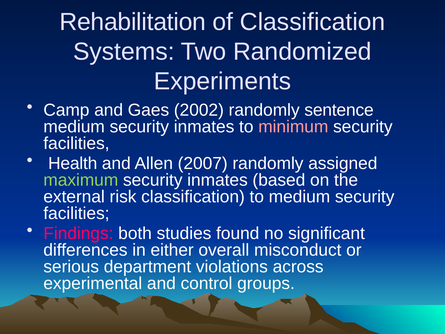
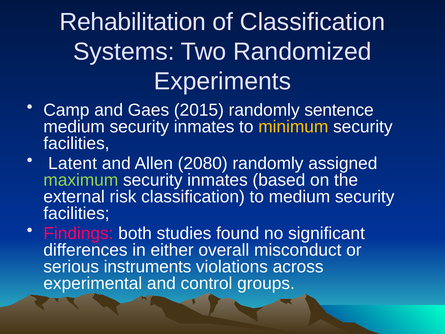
2002: 2002 -> 2015 (199, 110)
minimum colour: pink -> yellow (293, 127)
Health: Health -> Latent (73, 163)
2007: 2007 -> 2080 (203, 163)
department: department -> instruments (148, 267)
